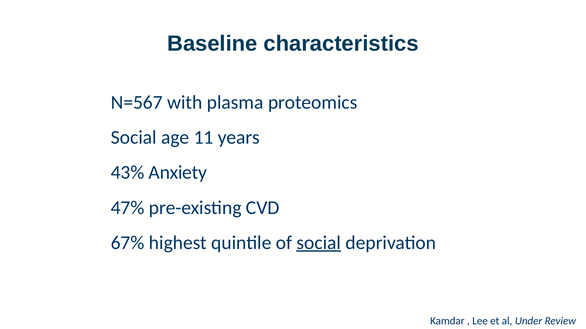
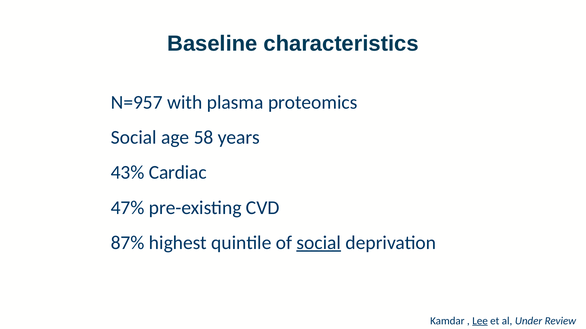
N=567: N=567 -> N=957 (137, 102)
11: 11 -> 58 (204, 138)
Anxiety: Anxiety -> Cardiac (178, 173)
67%: 67% -> 87% (128, 243)
Lee underline: none -> present (480, 321)
